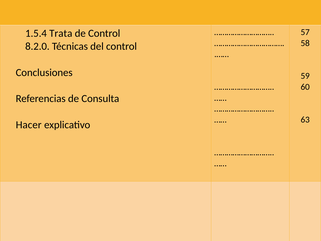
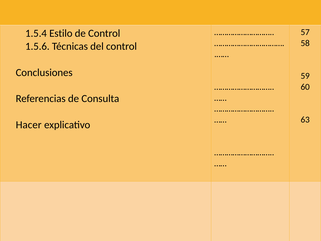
Trata: Trata -> Estilo (61, 33)
8.2.0: 8.2.0 -> 1.5.6 (37, 46)
